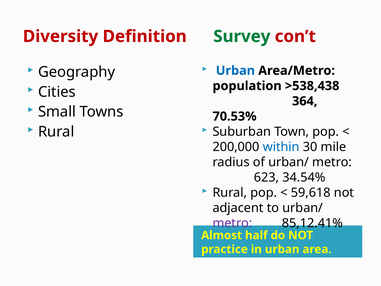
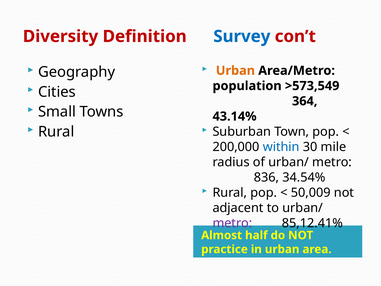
Survey colour: green -> blue (242, 36)
Urban colour: blue -> orange (235, 71)
>538,438: >538,438 -> >573,549 (312, 86)
70.53%: 70.53% -> 43.14% (235, 116)
623: 623 -> 836 (267, 177)
59,618: 59,618 -> 50,009 (311, 192)
